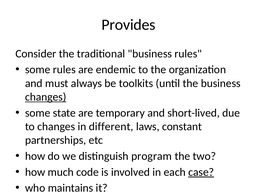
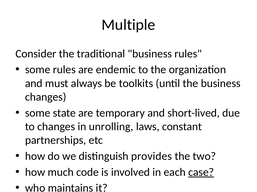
Provides: Provides -> Multiple (128, 25)
changes underline: present -> none (46, 97)
different: different -> unrolling (111, 127)
program: program -> provides (152, 157)
